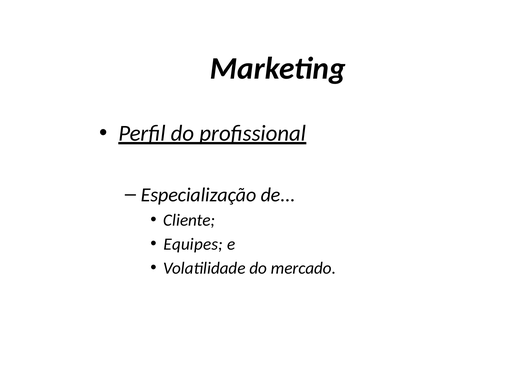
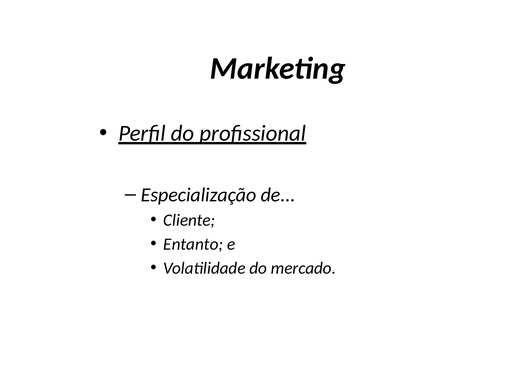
Equipes: Equipes -> Entanto (193, 244)
